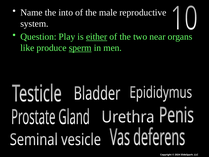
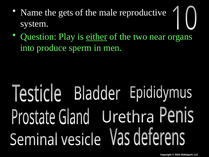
into: into -> gets (66, 12)
like: like -> into (27, 48)
sperm underline: present -> none (80, 48)
